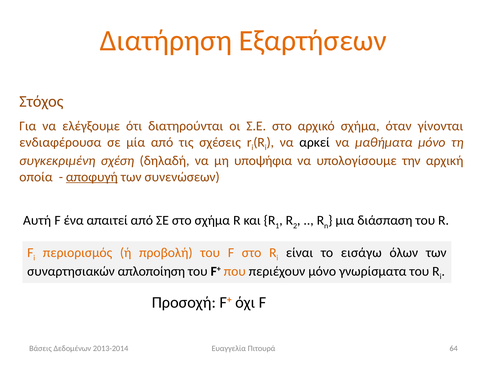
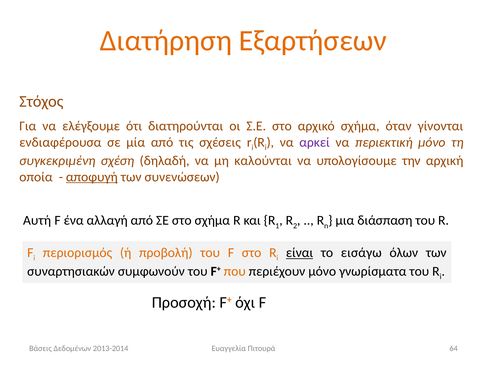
αρκεί colour: black -> purple (315, 142)
μαθήματα: μαθήματα -> περιεκτική (384, 142)
υποψήφια: υποψήφια -> καλούνται (263, 161)
απαιτεί: απαιτεί -> αλλαγή (107, 221)
είναι underline: none -> present (300, 253)
απλοποίηση: απλοποίηση -> συμφωνούν (151, 271)
